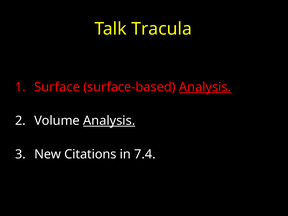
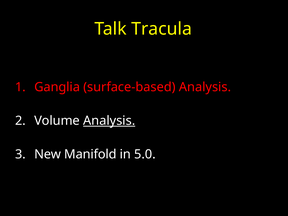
Surface: Surface -> Ganglia (57, 87)
Analysis underline: present -> none (205, 87)
Citations: Citations -> Manifold (90, 154)
7.4: 7.4 -> 5.0 (145, 154)
